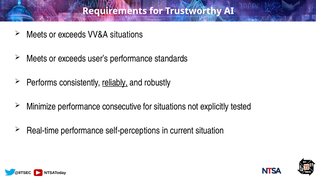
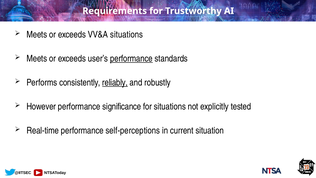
performance underline: none -> present (131, 58)
Minimize: Minimize -> However (41, 106)
consecutive: consecutive -> significance (122, 106)
